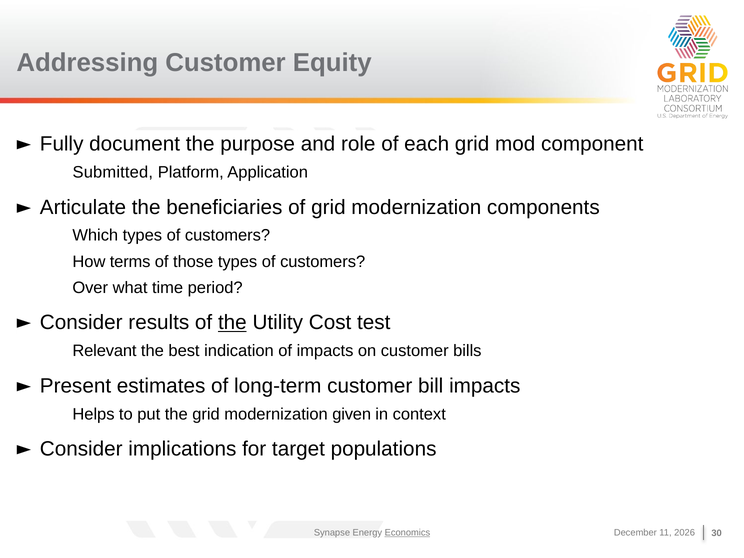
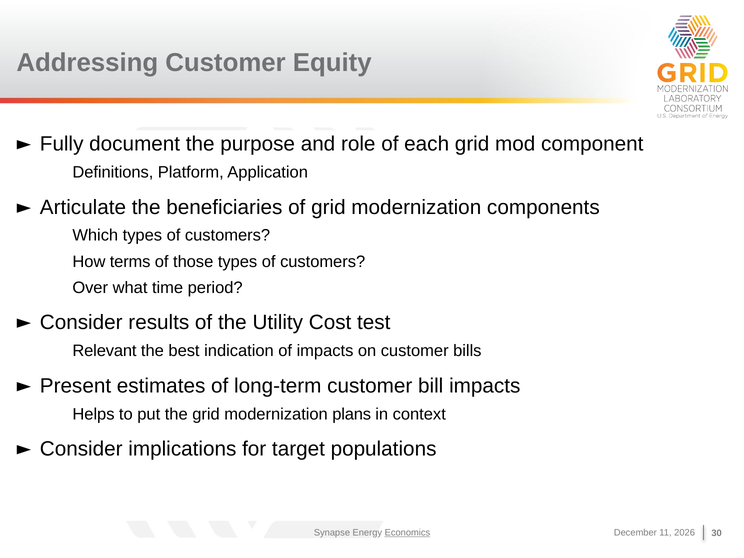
Submitted: Submitted -> Definitions (113, 172)
the underline: present -> none (232, 323)
given: given -> plans (352, 414)
